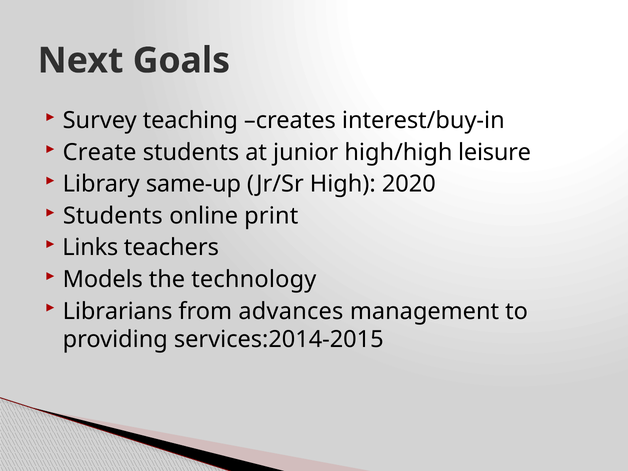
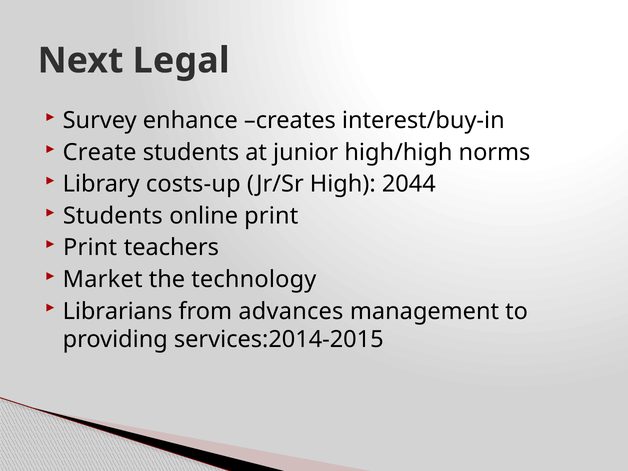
Goals: Goals -> Legal (181, 61)
teaching: teaching -> enhance (190, 121)
leisure: leisure -> norms (494, 152)
same-up: same-up -> costs-up (193, 184)
2020: 2020 -> 2044 (409, 184)
Links: Links -> Print (90, 248)
Models: Models -> Market (103, 279)
